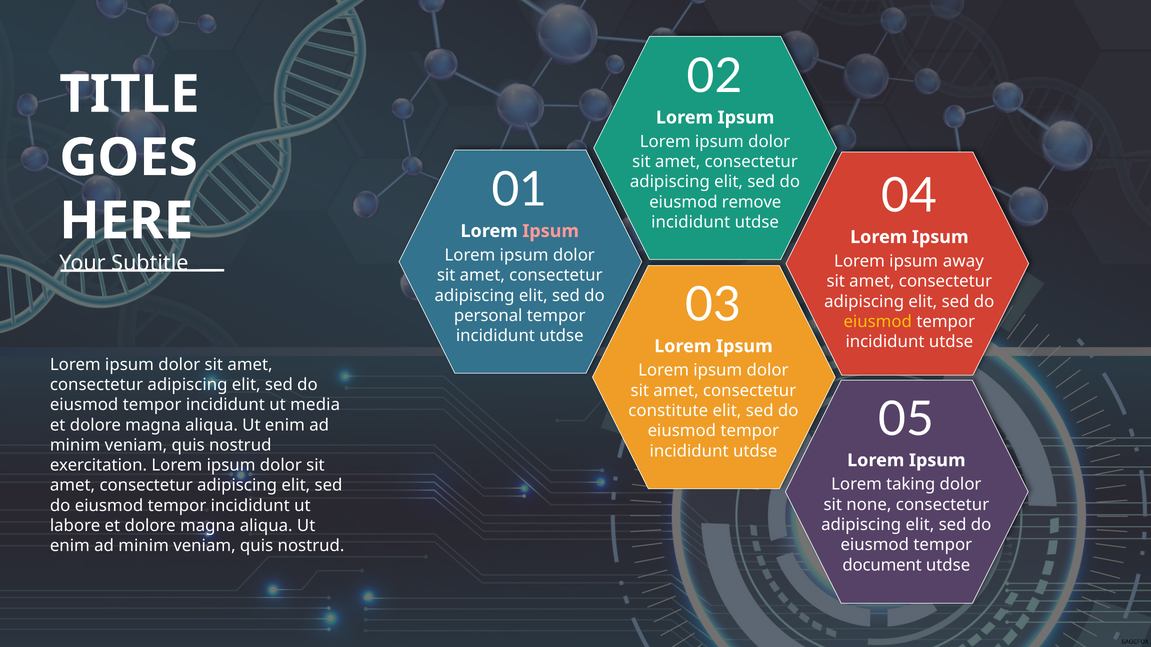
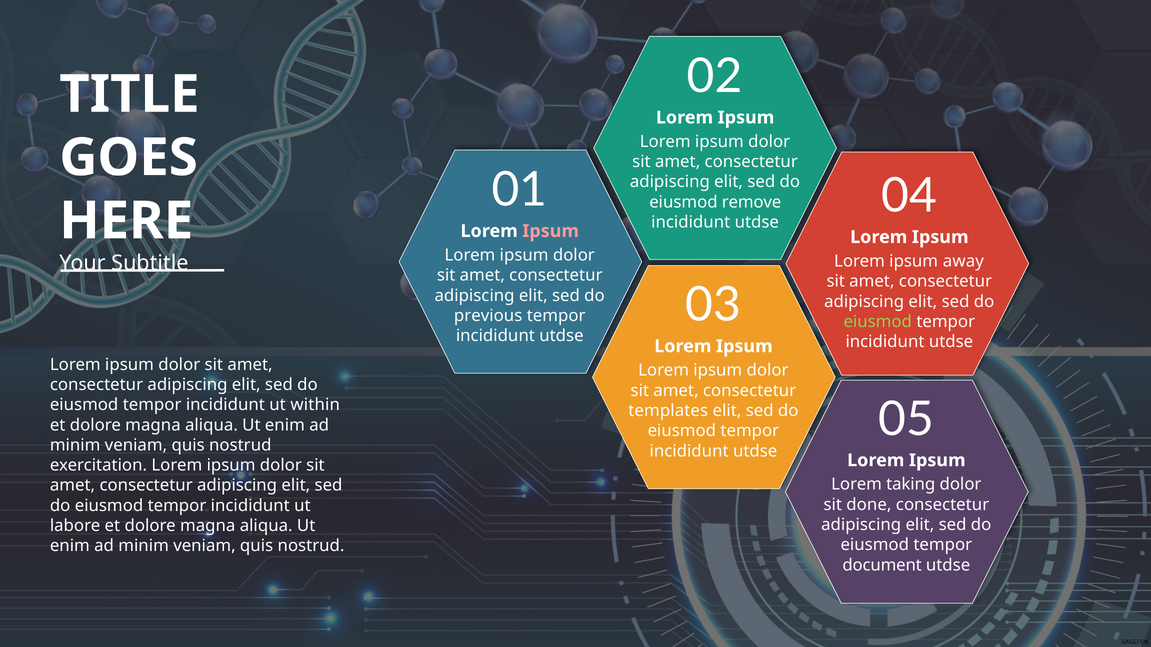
personal: personal -> previous (488, 316)
eiusmod colour: yellow -> light green (878, 322)
media: media -> within (315, 405)
constitute: constitute -> templates (668, 411)
none: none -> done (869, 505)
